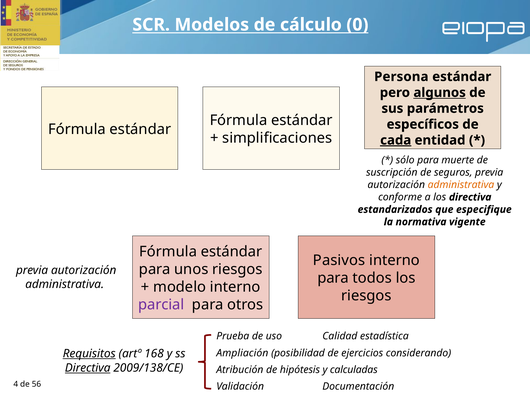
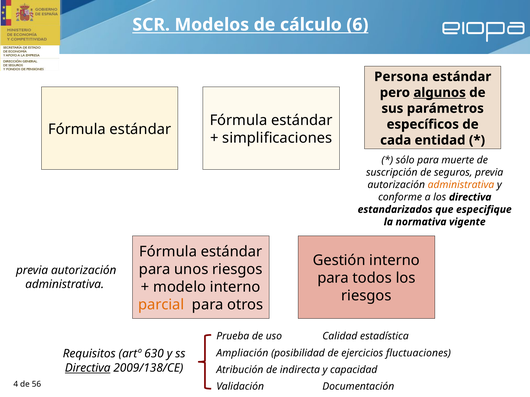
0: 0 -> 6 (357, 25)
cada underline: present -> none (396, 140)
Pasivos: Pasivos -> Gestión (339, 261)
parcial colour: purple -> orange (161, 305)
considerando: considerando -> fluctuaciones (418, 353)
Requisitos underline: present -> none (89, 354)
168: 168 -> 630 (154, 354)
hipótesis: hipótesis -> indirecta (300, 370)
calculadas: calculadas -> capacidad (354, 370)
